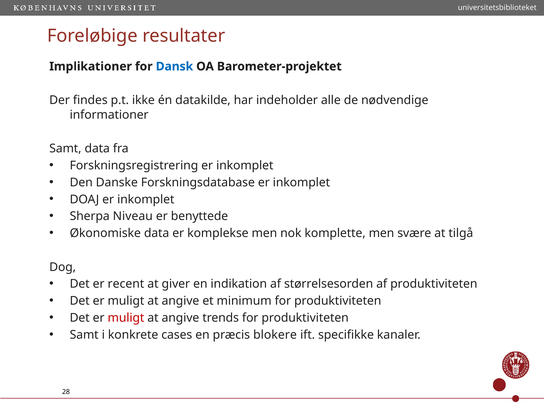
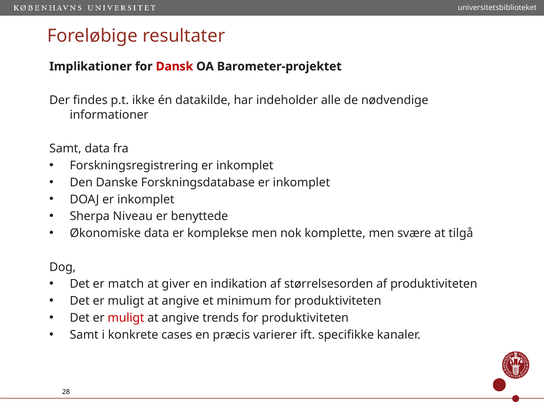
Dansk colour: blue -> red (174, 66)
recent: recent -> match (126, 284)
blokere: blokere -> varierer (275, 335)
